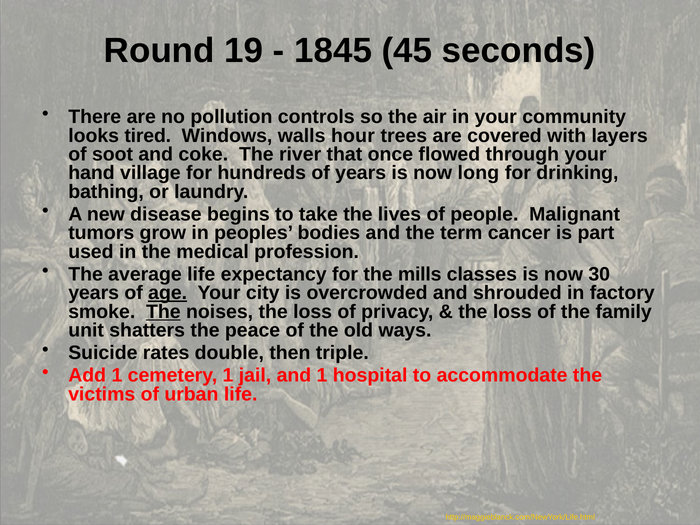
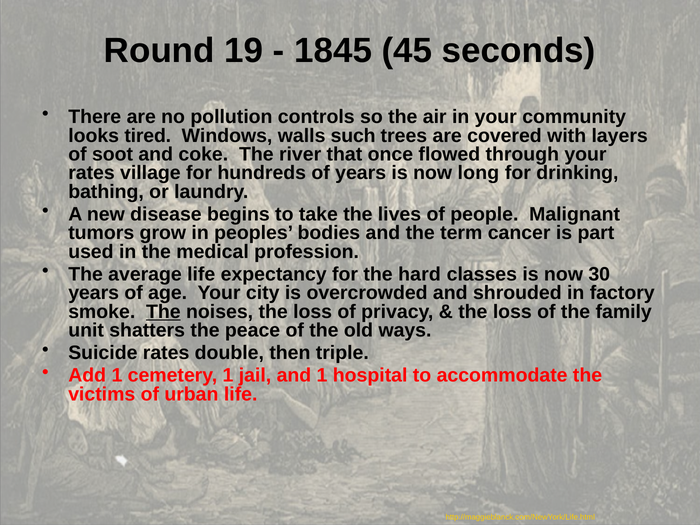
hour: hour -> such (353, 136)
hand: hand -> rates (91, 173)
mills: mills -> hard (420, 274)
age underline: present -> none (168, 293)
